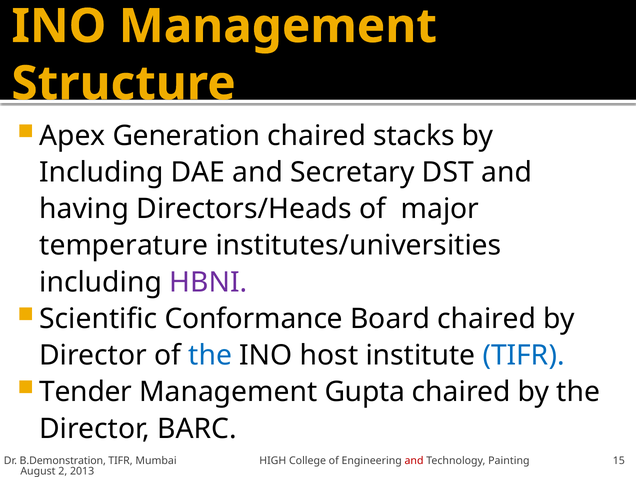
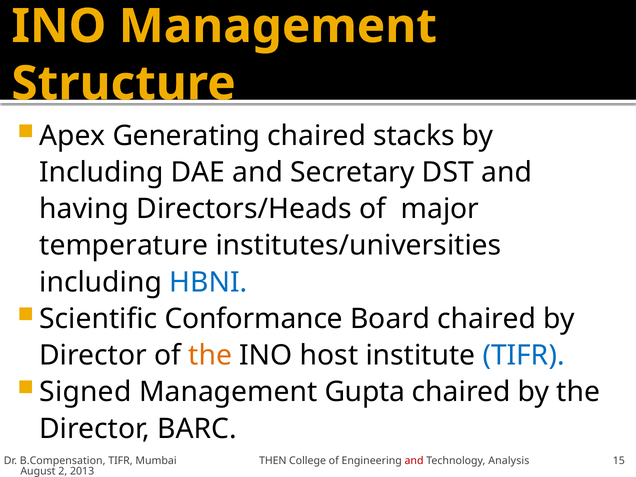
Generation: Generation -> Generating (186, 136)
HBNI colour: purple -> blue (208, 282)
the colour: blue -> orange (210, 355)
Tender: Tender -> Signed (85, 392)
B.Demonstration: B.Demonstration -> B.Compensation (63, 461)
HIGH: HIGH -> THEN (273, 461)
Painting: Painting -> Analysis (509, 461)
